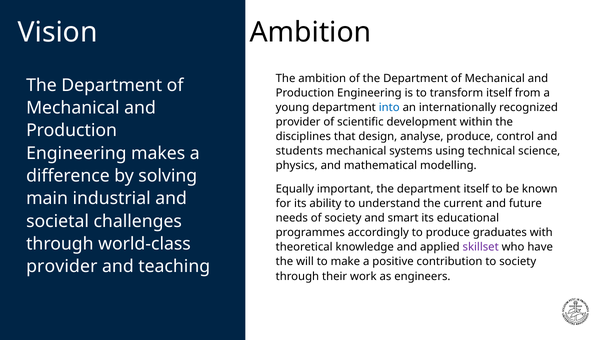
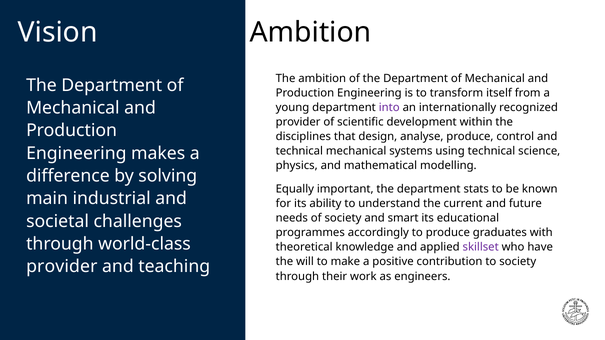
into colour: blue -> purple (389, 108)
students: students -> technical (299, 151)
department itself: itself -> stats (476, 189)
